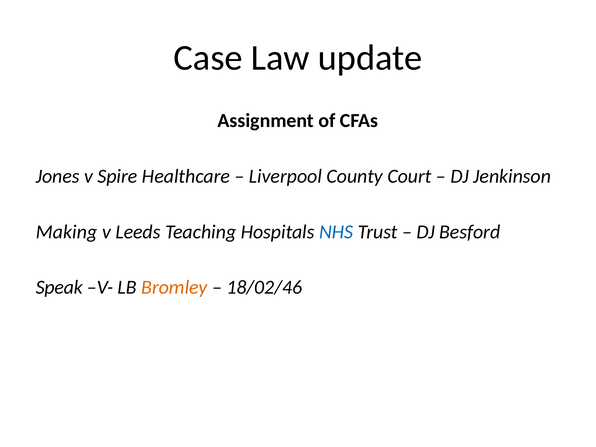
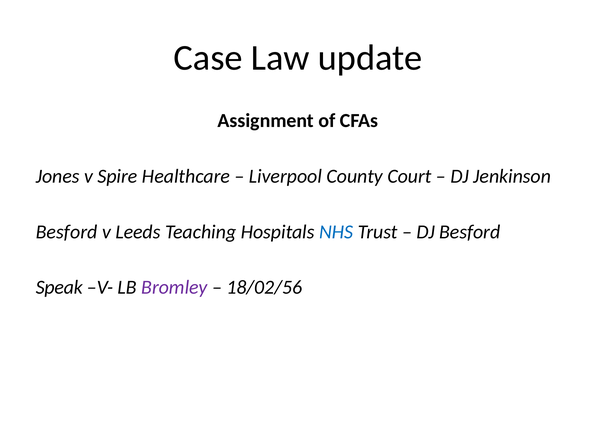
Making: Making -> Besford (67, 232)
Bromley colour: orange -> purple (174, 287)
18/02/46: 18/02/46 -> 18/02/56 (264, 287)
